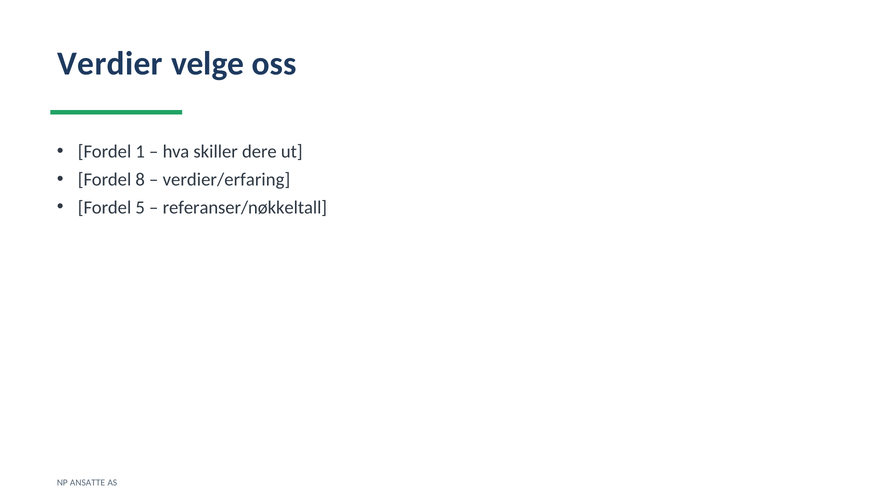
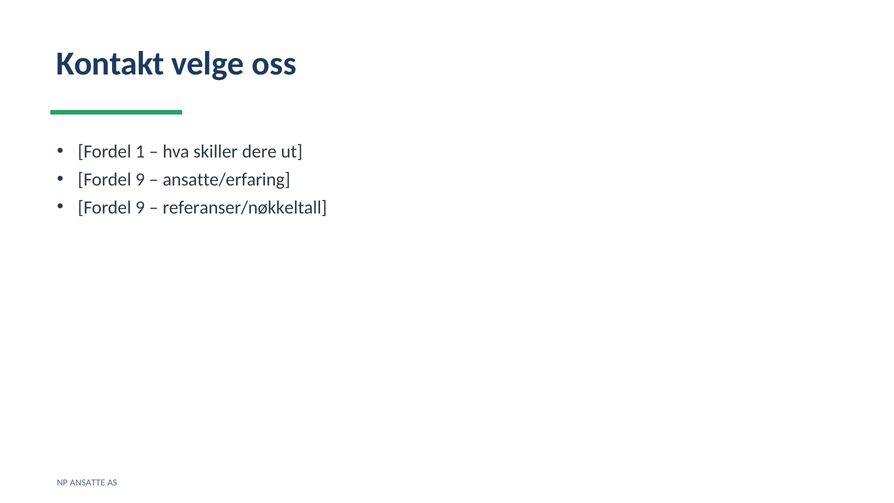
Verdier: Verdier -> Kontakt (110, 64)
8: 8 -> 9 (140, 179)
verdier/erfaring: verdier/erfaring -> ansatte/erfaring (226, 179)
5: 5 -> 9 (140, 207)
